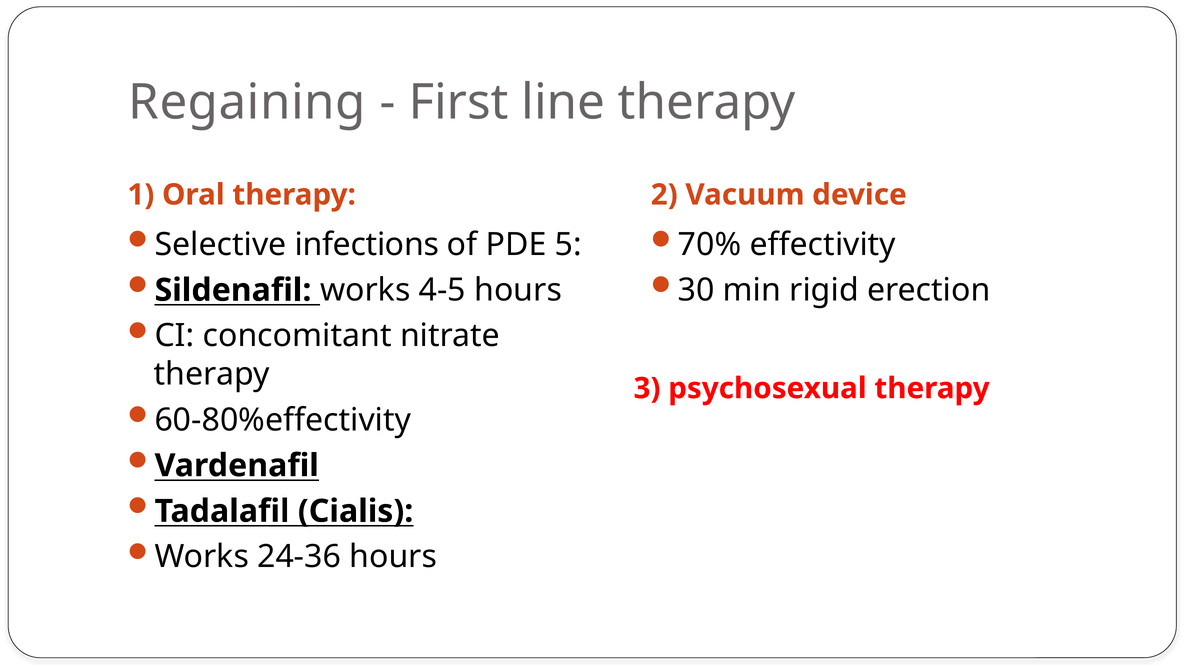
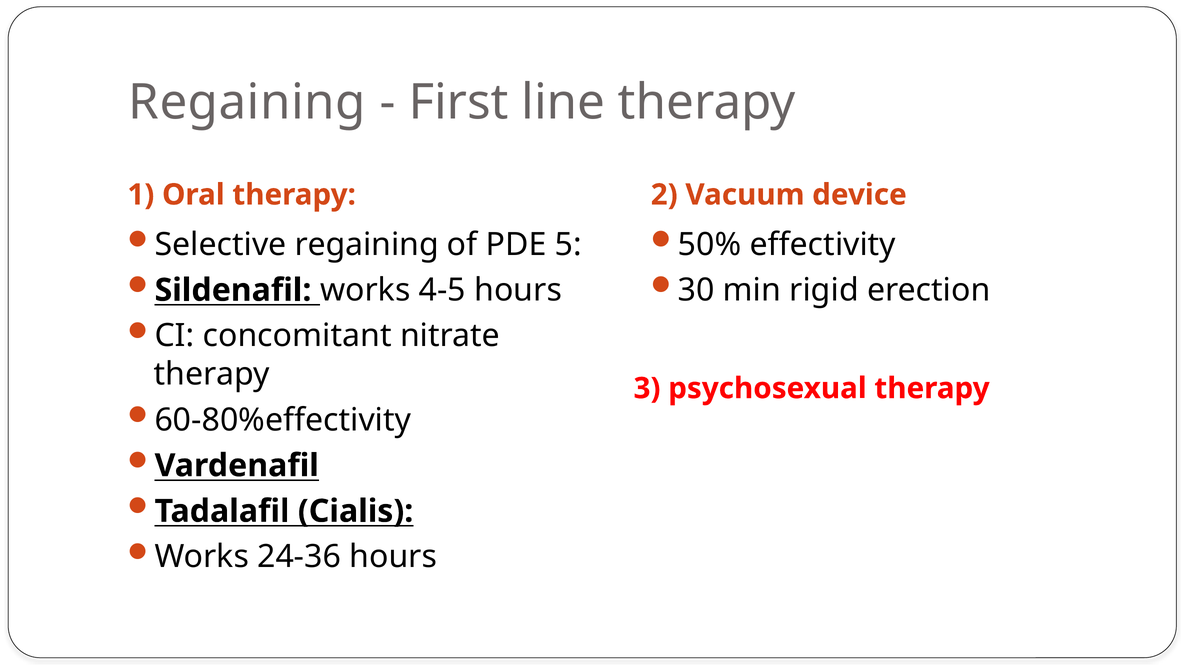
Selective infections: infections -> regaining (367, 244)
70%: 70% -> 50% (710, 244)
